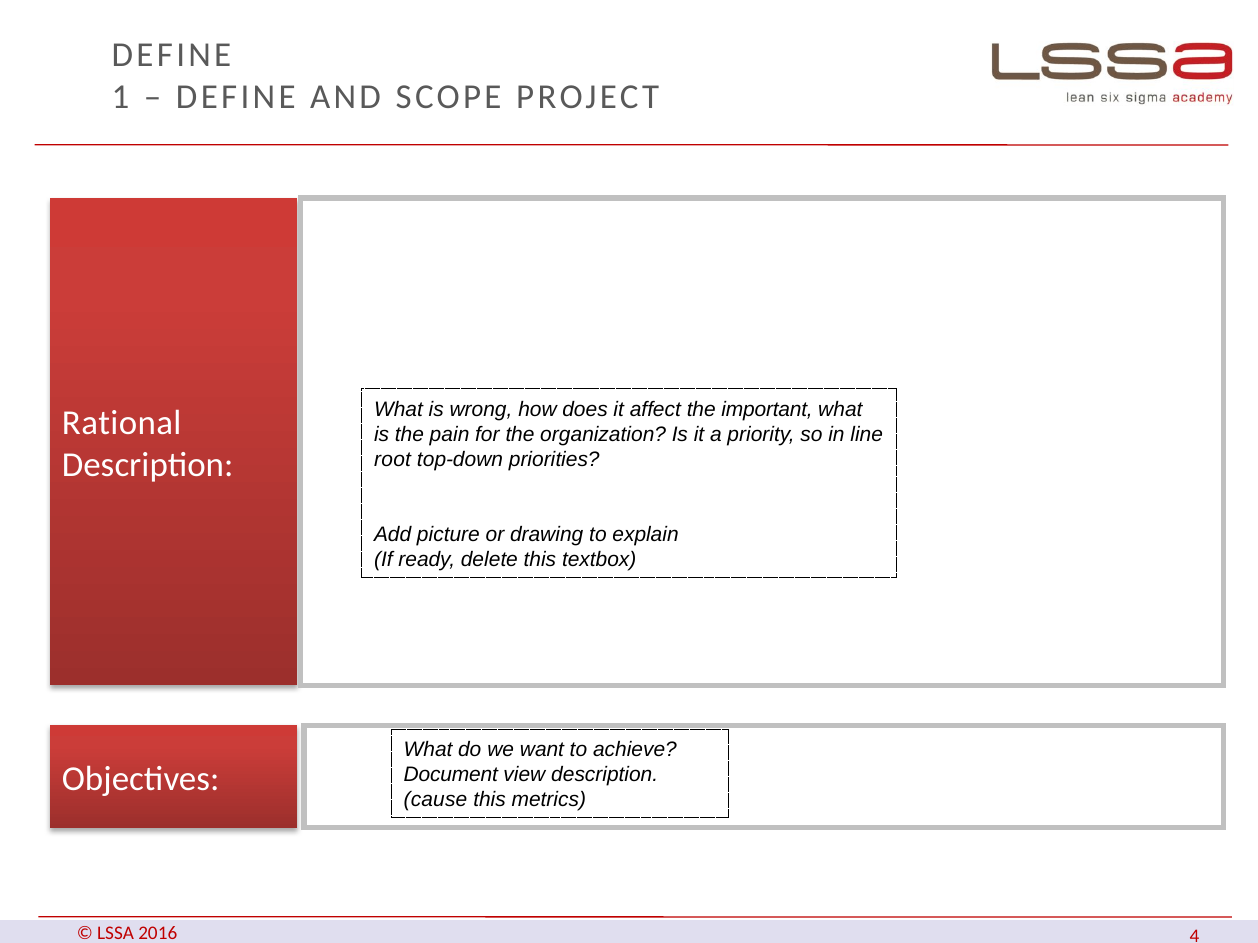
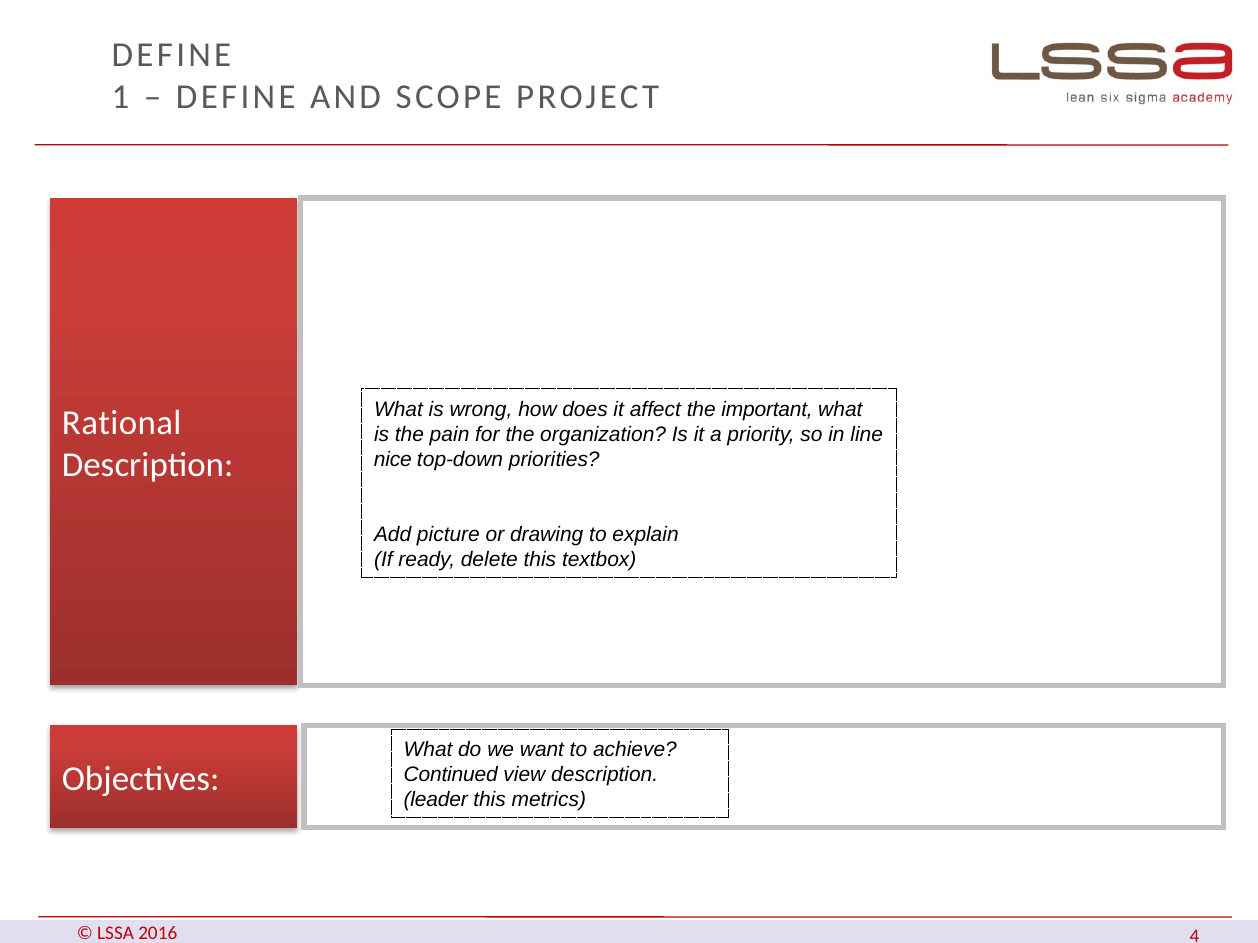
root: root -> nice (393, 460)
Document: Document -> Continued (451, 775)
cause: cause -> leader (436, 800)
